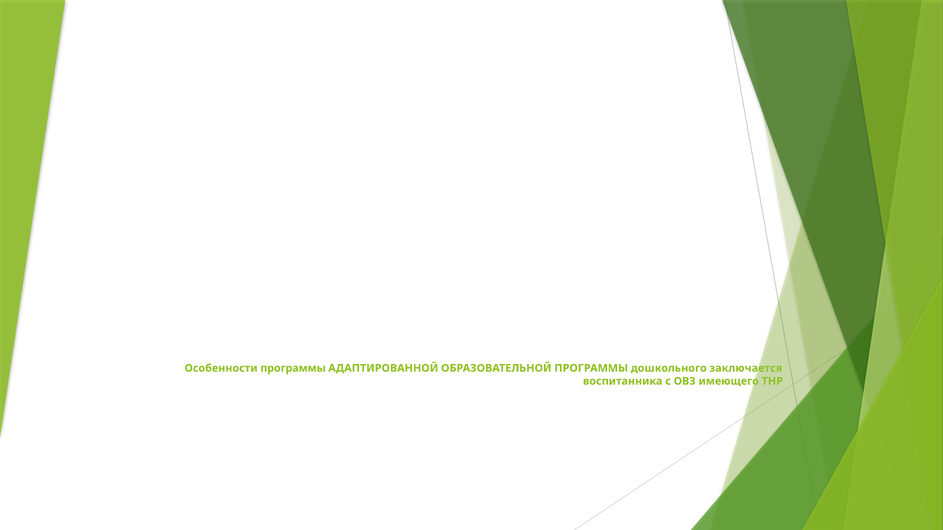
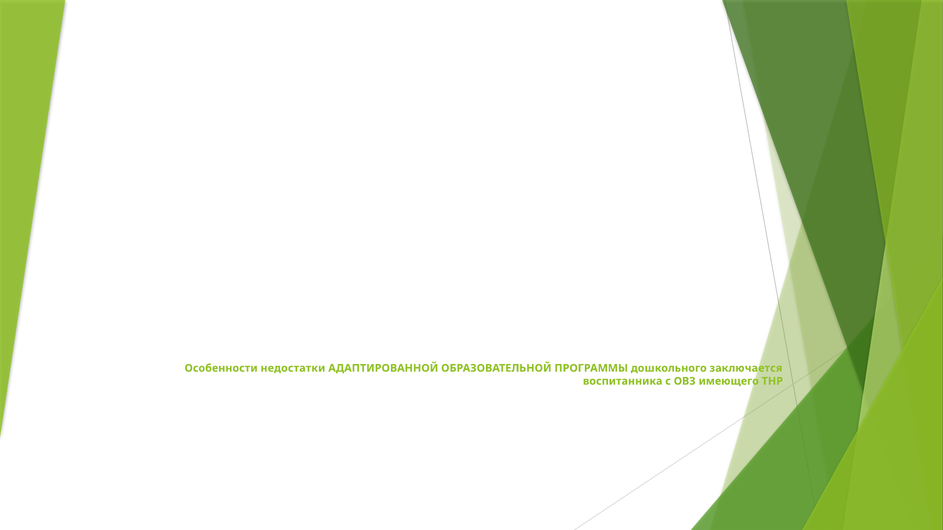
Особенности программы: программы -> недостатки (293, 368)
